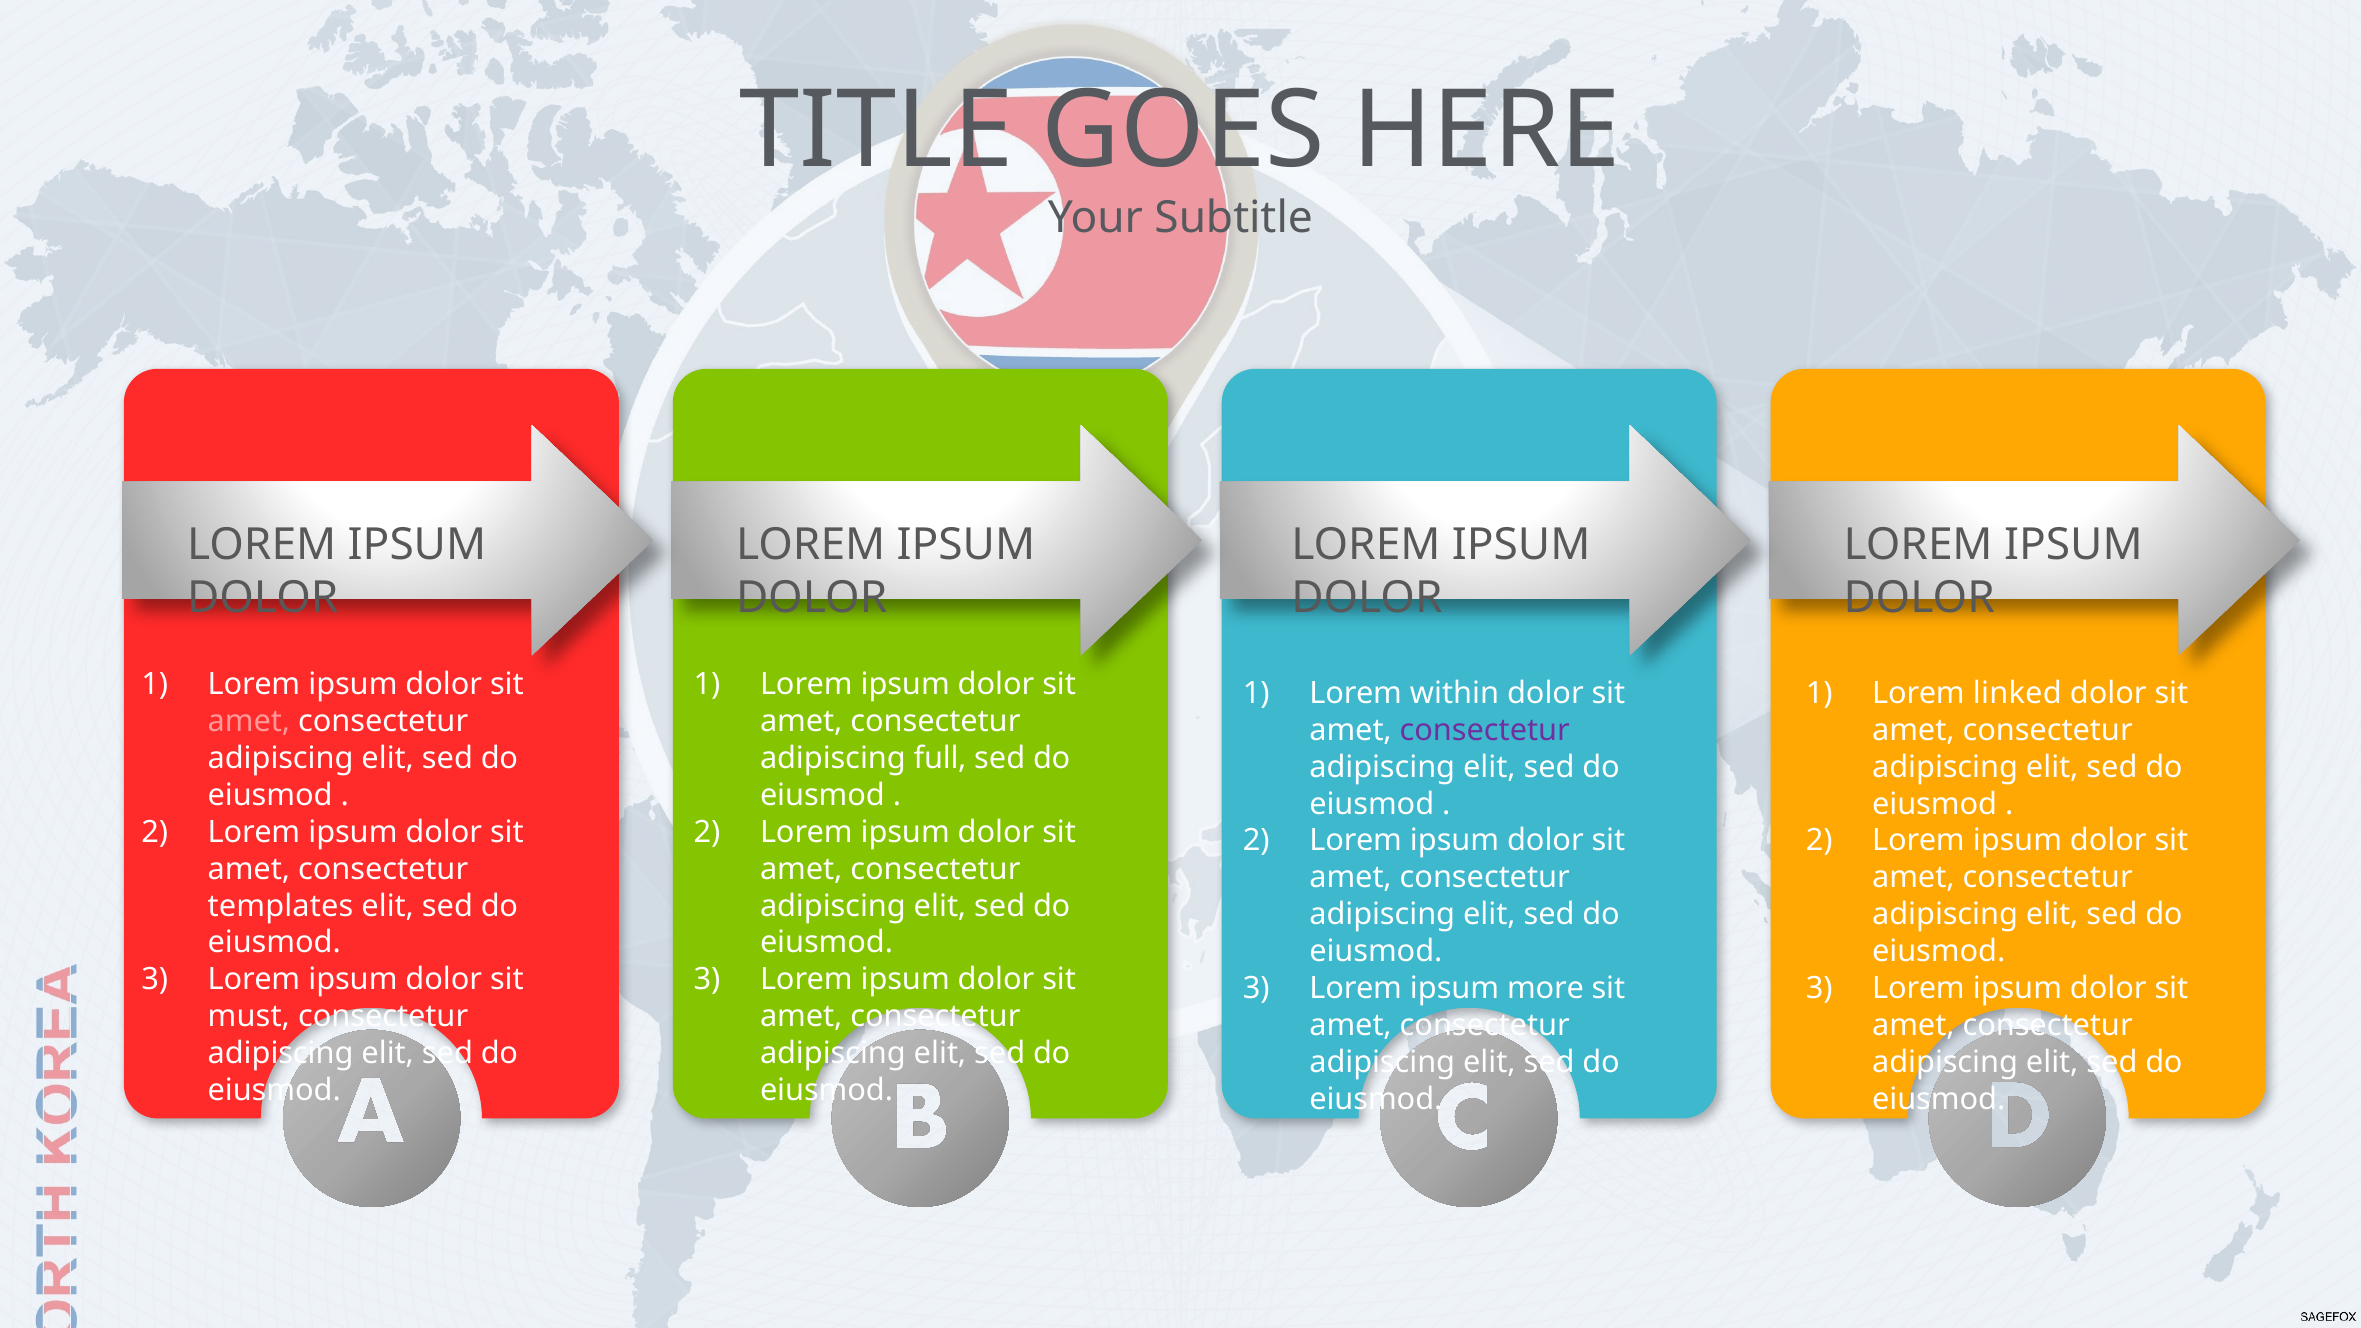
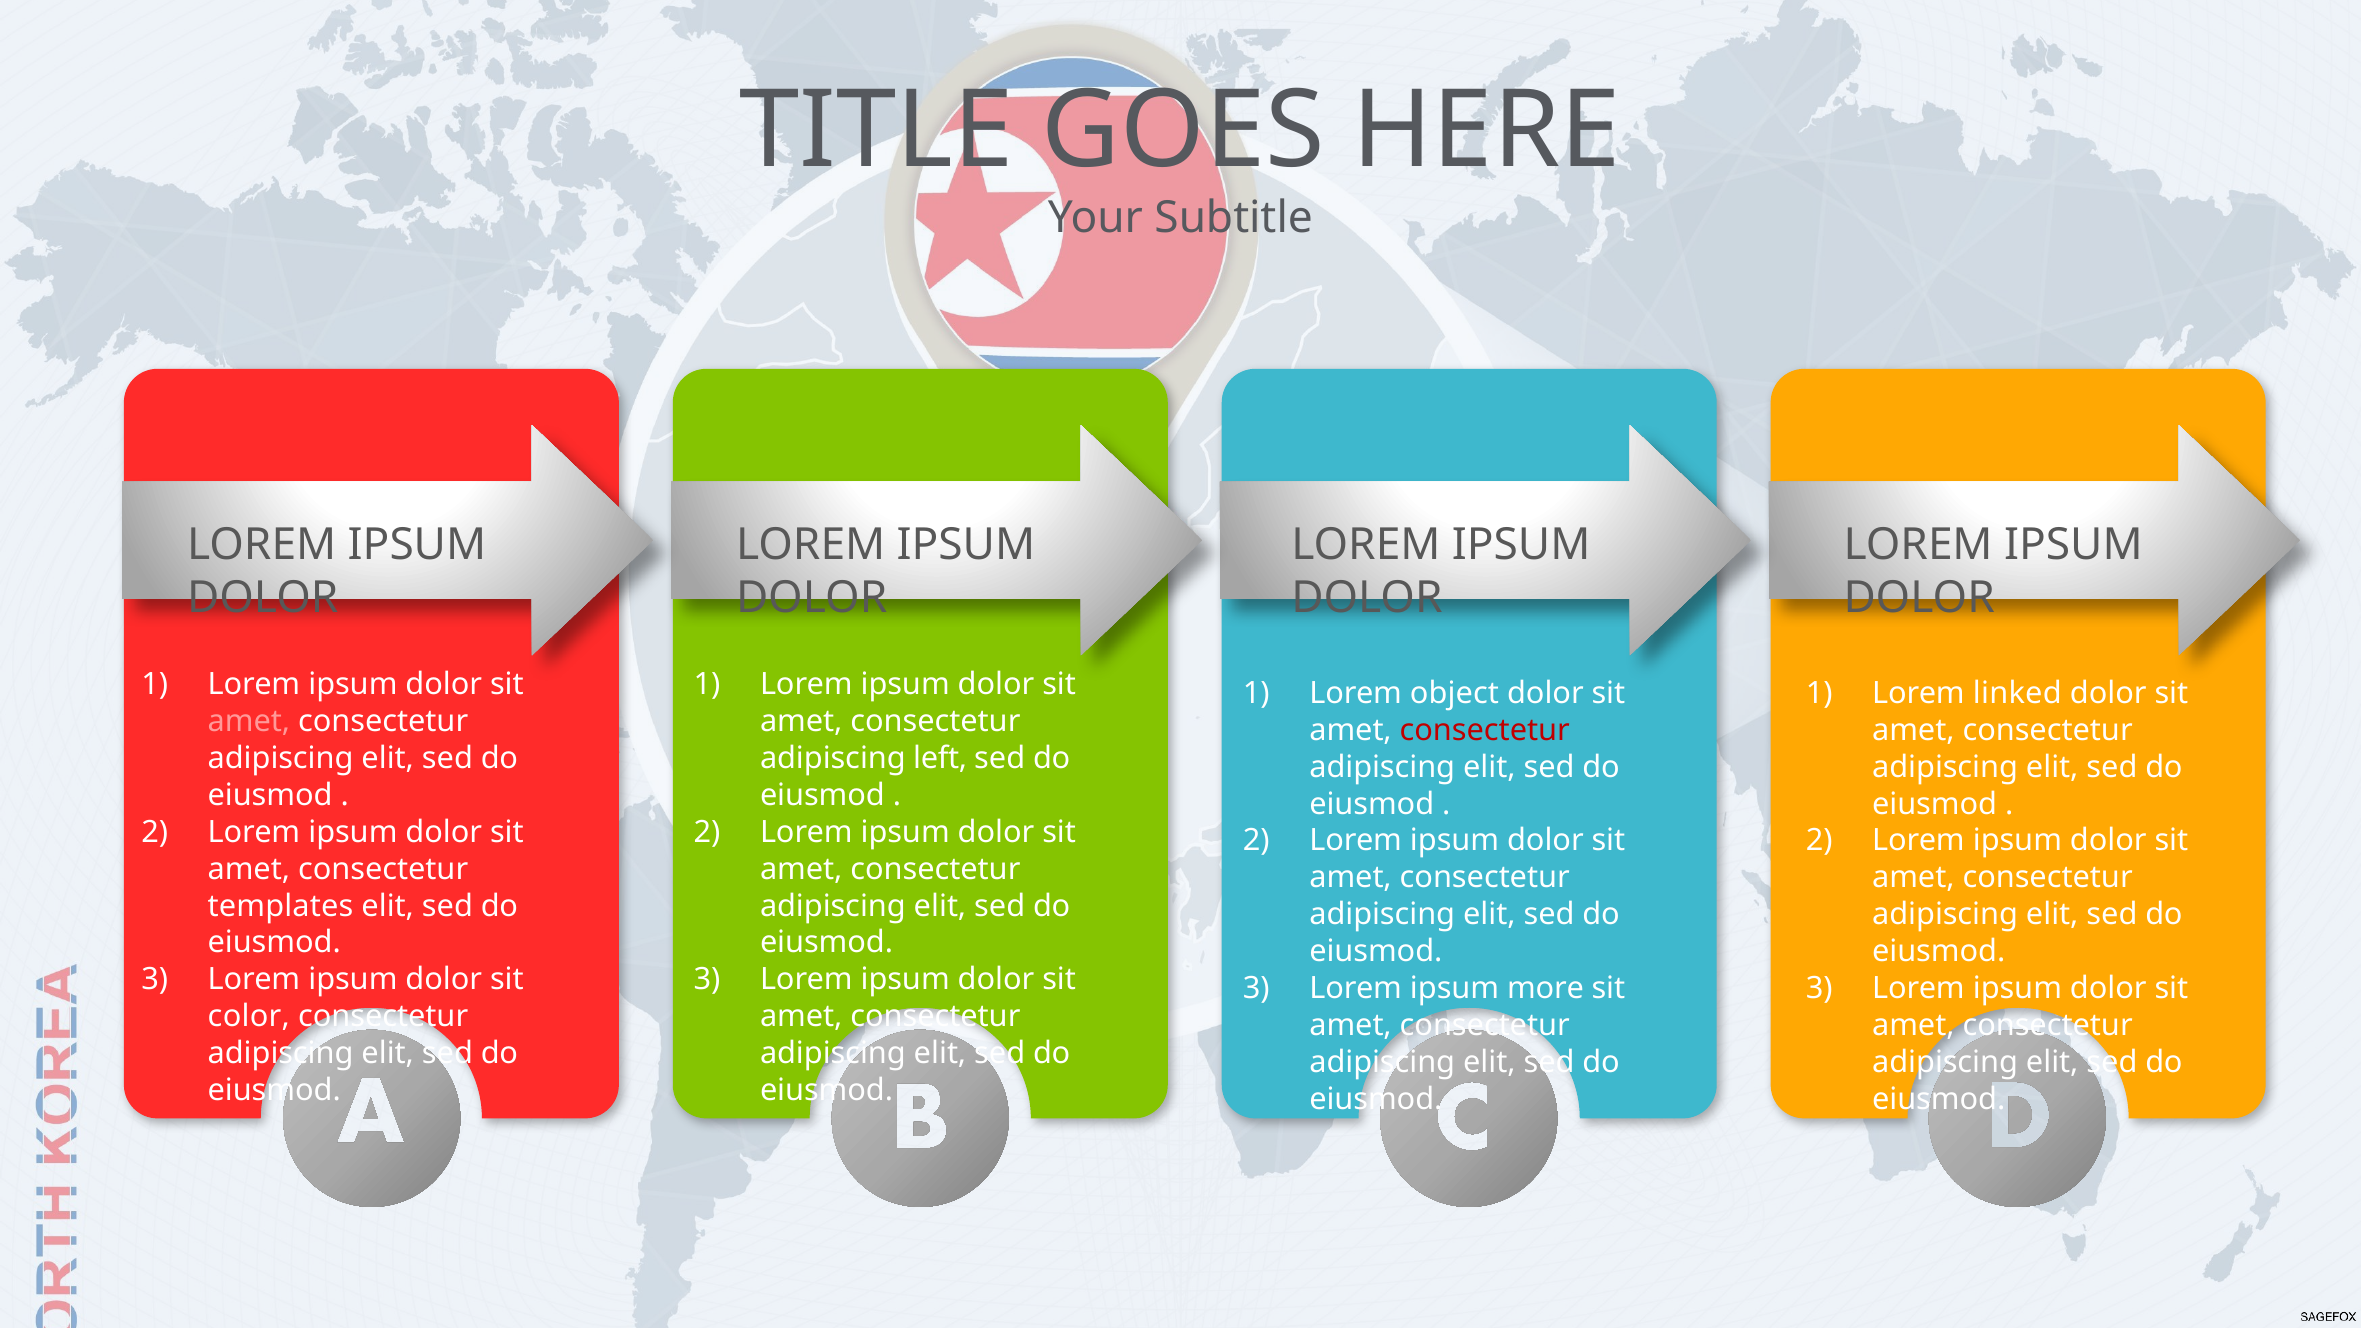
within: within -> object (1455, 693)
consectetur colour: purple -> red (1485, 730)
full: full -> left (940, 758)
must: must -> color (249, 1017)
